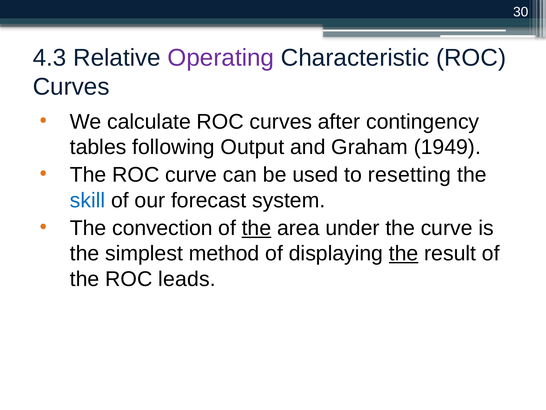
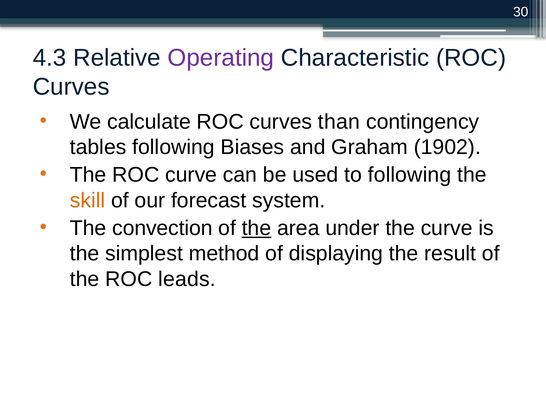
after: after -> than (339, 122)
Output: Output -> Biases (252, 147)
1949: 1949 -> 1902 (447, 147)
to resetting: resetting -> following (410, 175)
skill colour: blue -> orange (88, 200)
the underline: present -> none (404, 253)
